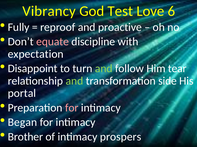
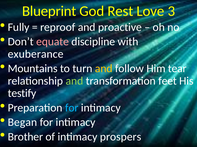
Vibrancy: Vibrancy -> Blueprint (49, 11)
Test: Test -> Rest (120, 11)
6: 6 -> 3 (171, 11)
expectation: expectation -> exuberance (36, 54)
Disappoint: Disappoint -> Mountains (33, 69)
and colour: light green -> yellow (104, 69)
side: side -> feet (168, 81)
portal: portal -> testify (22, 94)
for colour: pink -> light blue (72, 108)
